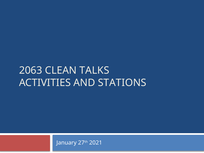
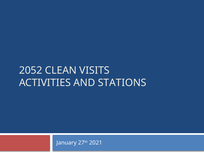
2063: 2063 -> 2052 (31, 70)
TALKS: TALKS -> VISITS (94, 70)
